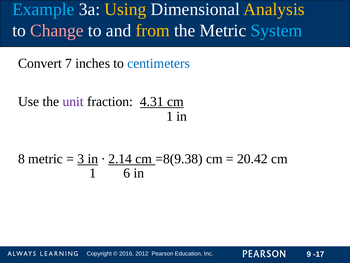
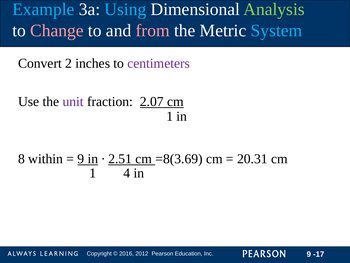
Using colour: yellow -> light blue (125, 9)
Analysis colour: yellow -> light green (274, 9)
from colour: yellow -> pink (153, 30)
7: 7 -> 2 (69, 63)
centimeters colour: blue -> purple (159, 63)
4.31: 4.31 -> 2.07 (152, 102)
8 metric: metric -> within (46, 159)
3: 3 -> 9 (81, 159)
2.14: 2.14 -> 2.51 (120, 159)
=8(9.38: =8(9.38 -> =8(3.69 (179, 159)
20.42: 20.42 -> 20.31 (252, 159)
6: 6 -> 4 (127, 173)
